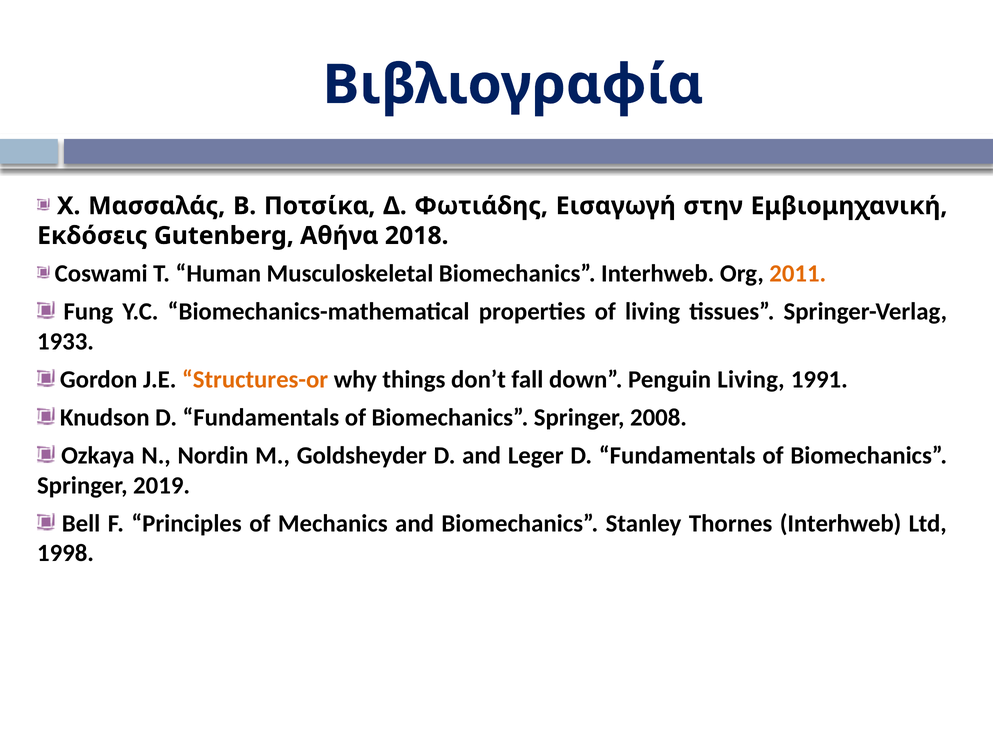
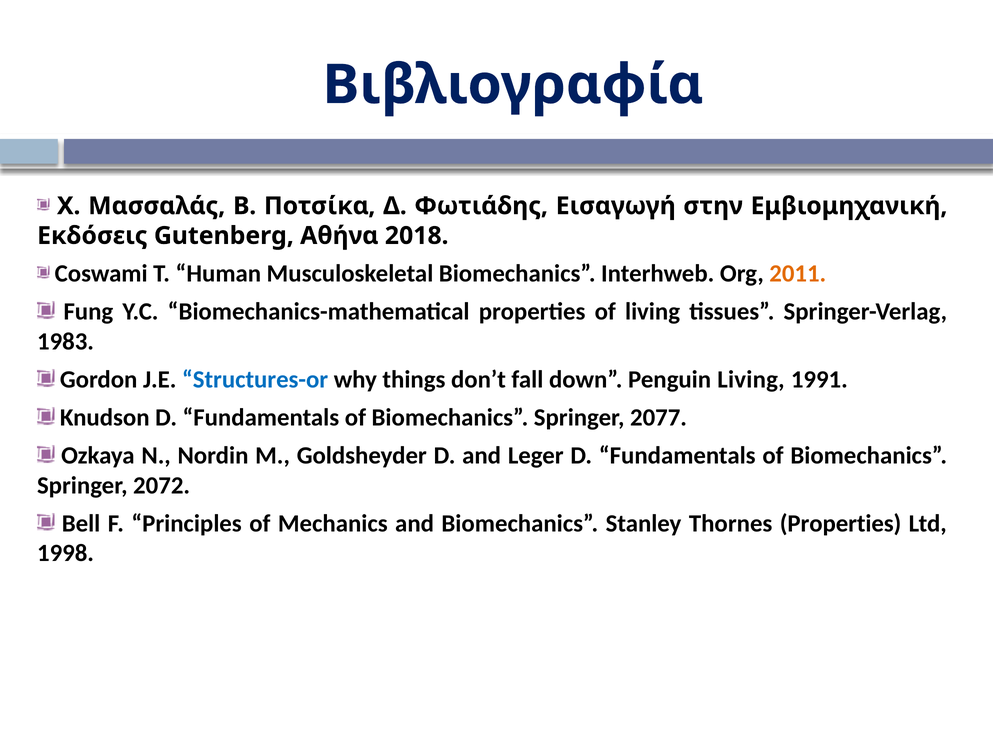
1933: 1933 -> 1983 (66, 342)
Structures-or colour: orange -> blue (255, 380)
2008: 2008 -> 2077 (659, 418)
2019: 2019 -> 2072 (162, 486)
Thornes Interhweb: Interhweb -> Properties (841, 524)
